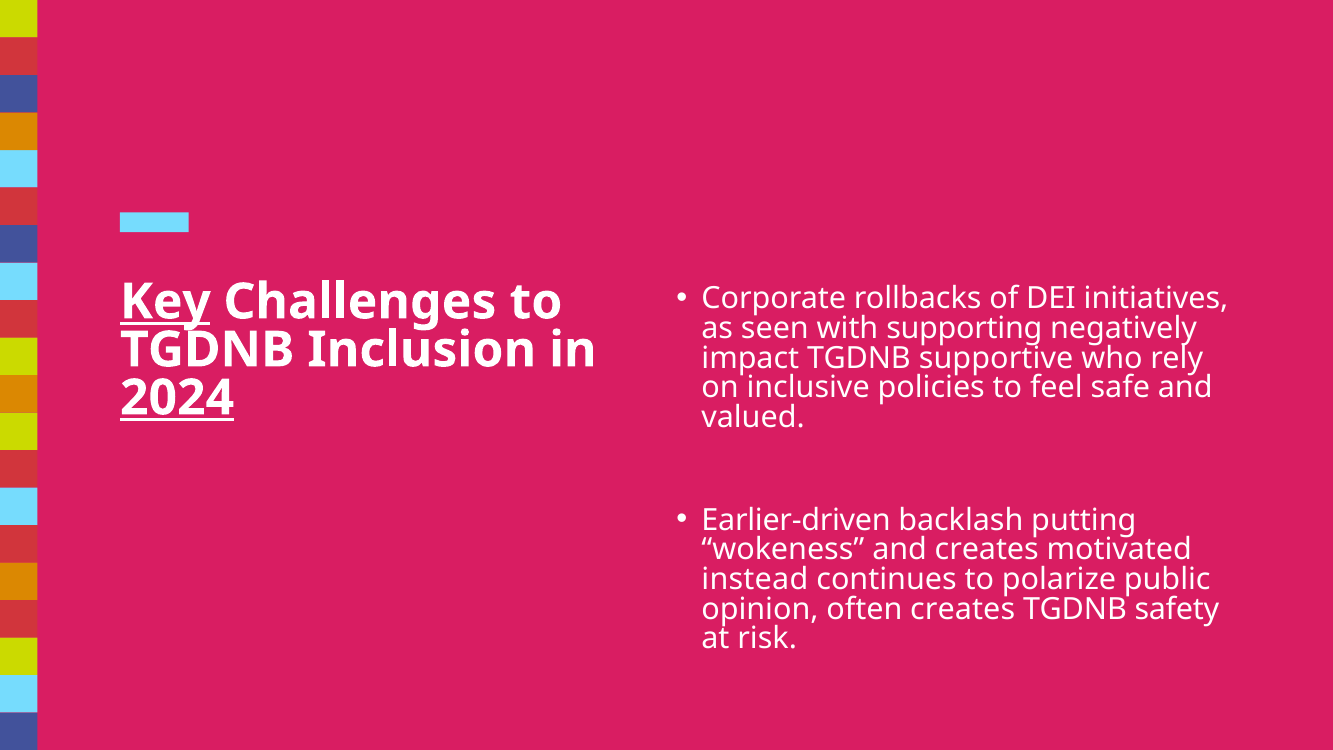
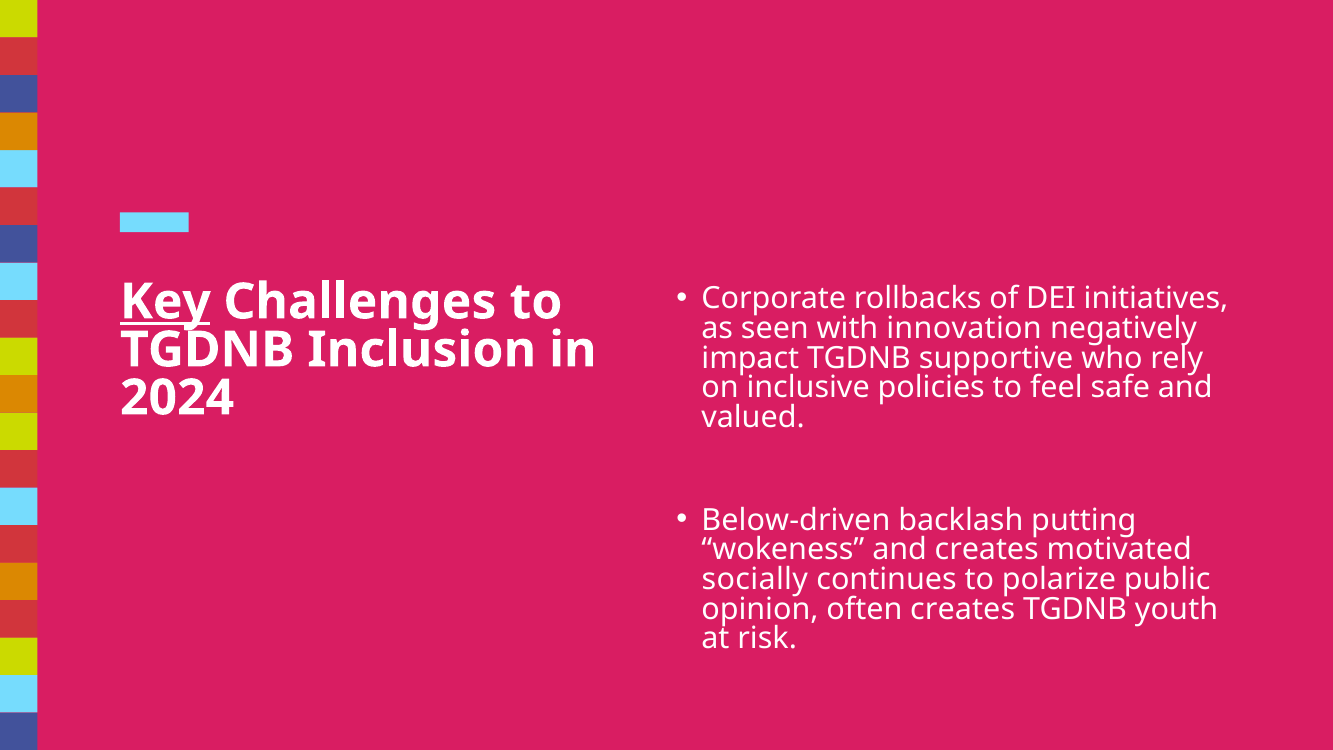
supporting: supporting -> innovation (964, 328)
2024 underline: present -> none (177, 398)
Earlier-driven: Earlier-driven -> Below-driven (796, 520)
instead: instead -> socially (755, 579)
safety: safety -> youth (1177, 609)
